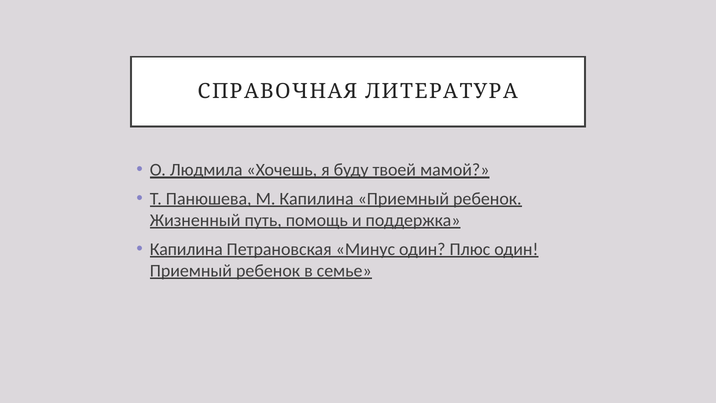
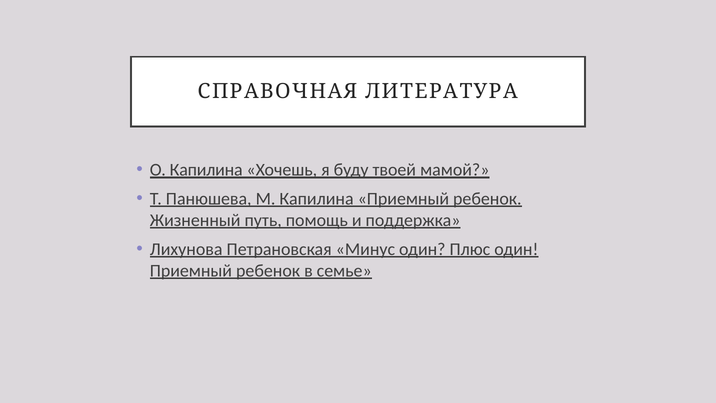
О Людмила: Людмила -> Капилина (206, 170)
Капилина: Капилина -> Лихунова (186, 249)
